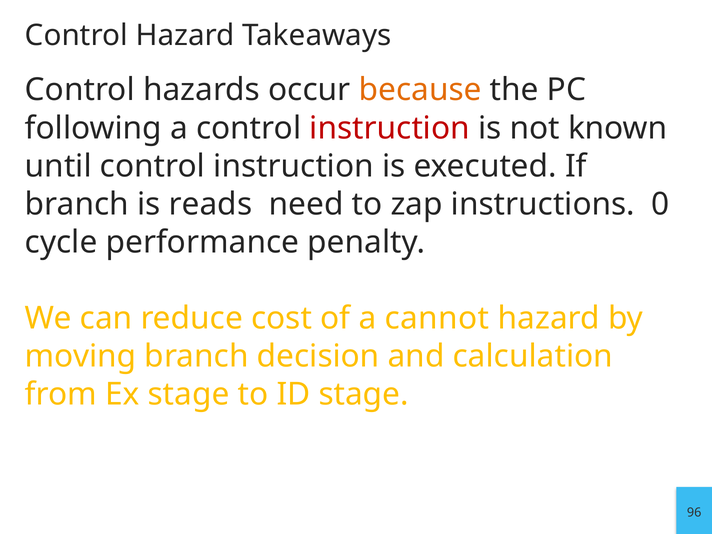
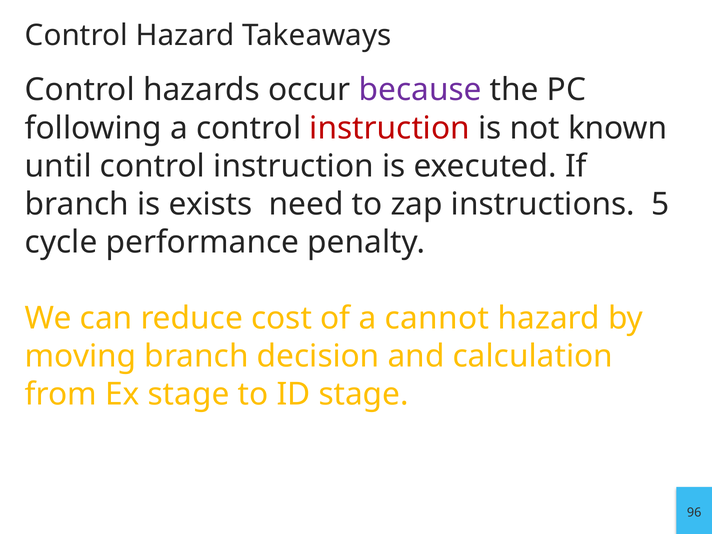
because colour: orange -> purple (420, 90)
reads: reads -> exists (211, 204)
0: 0 -> 5 (661, 204)
